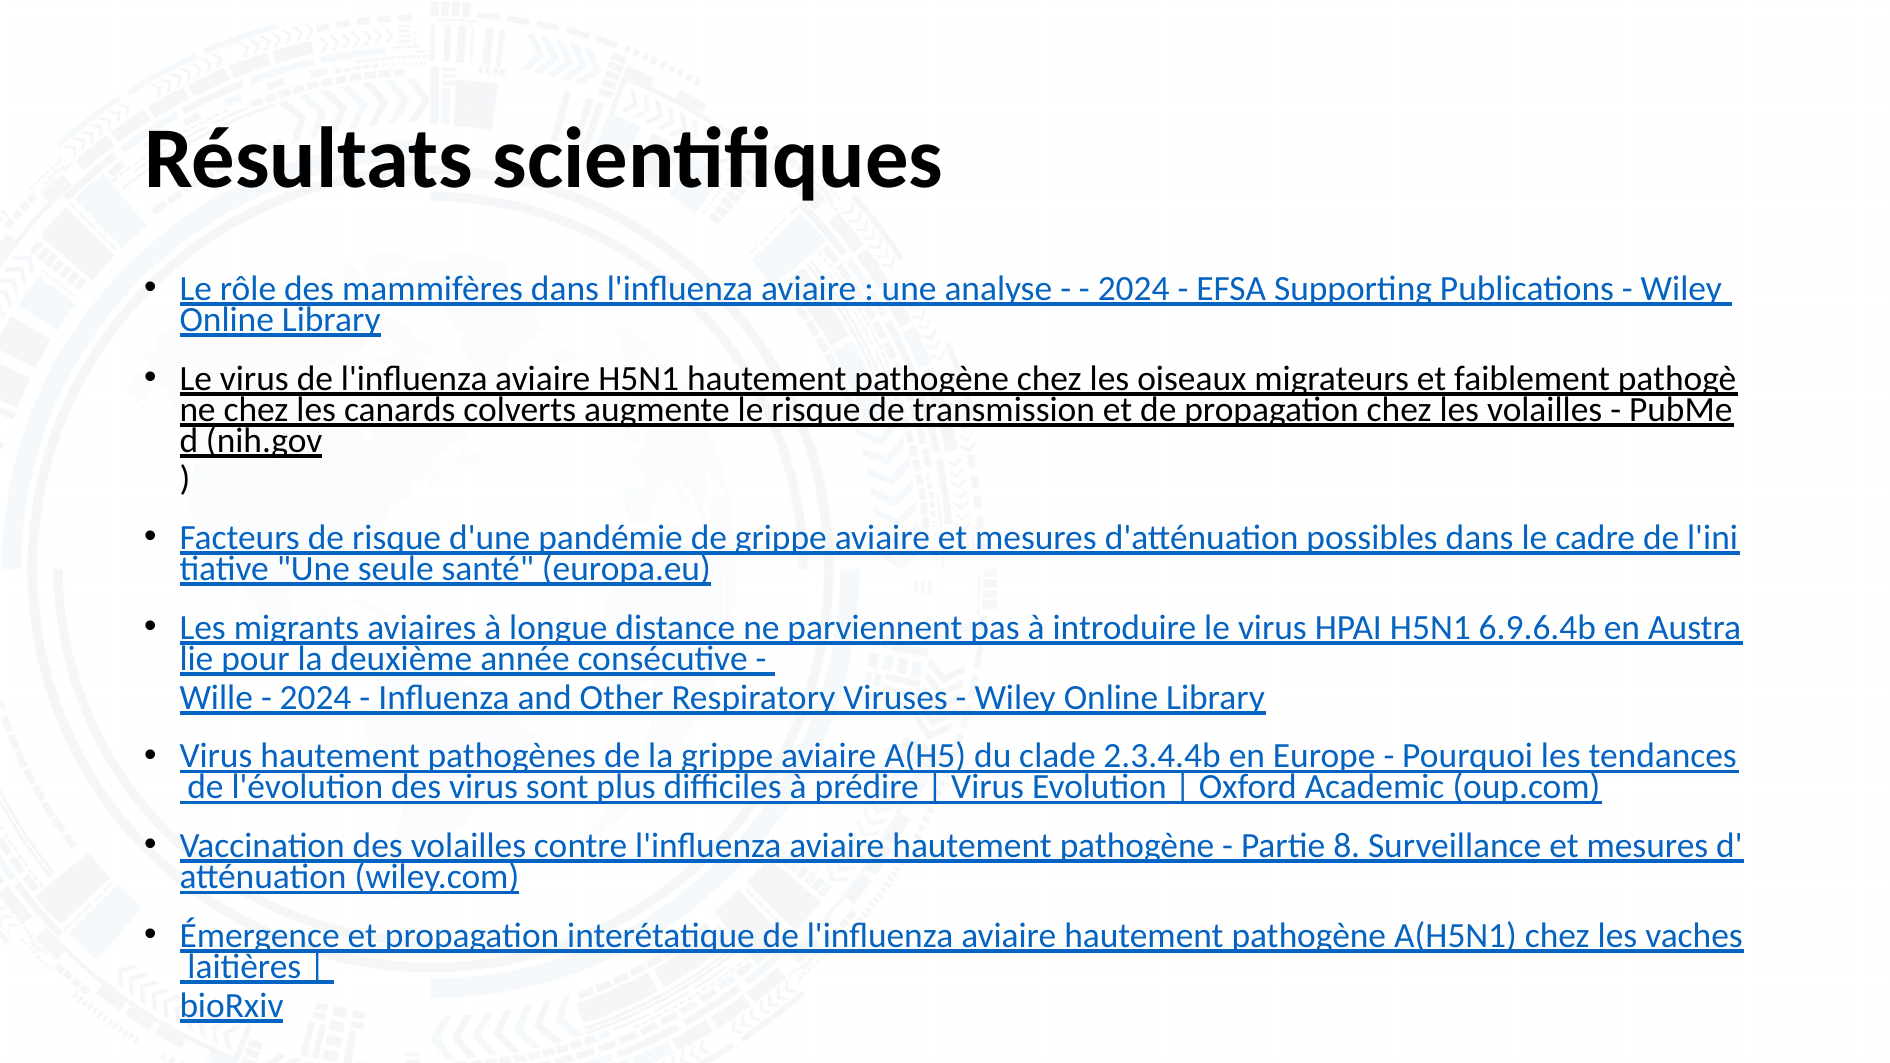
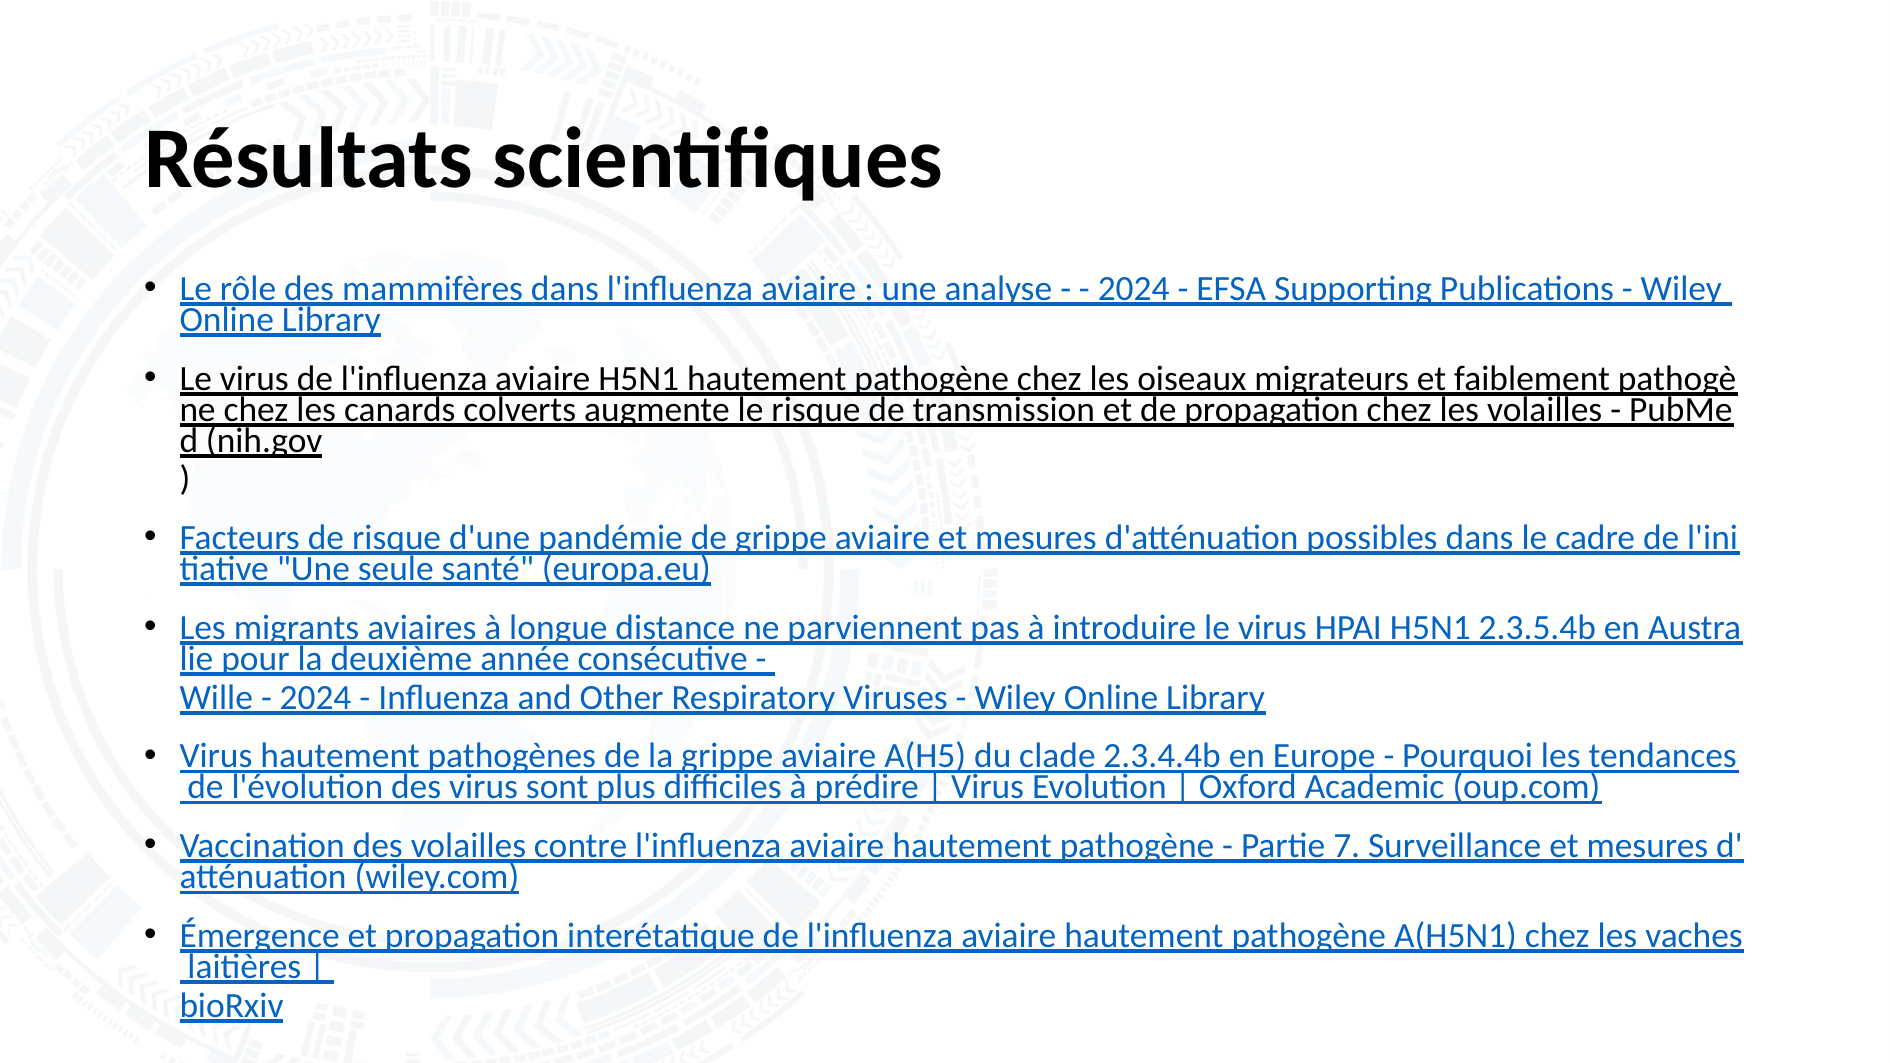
6.9.6.4b: 6.9.6.4b -> 2.3.5.4b (1537, 627)
8: 8 -> 7 (1347, 846)
